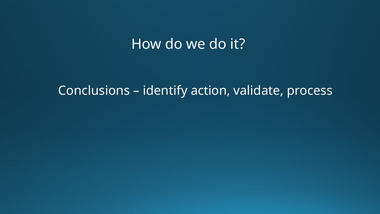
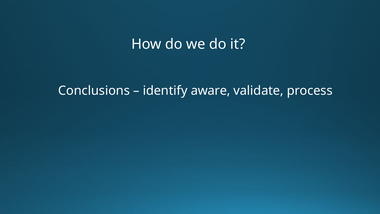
action: action -> aware (211, 91)
